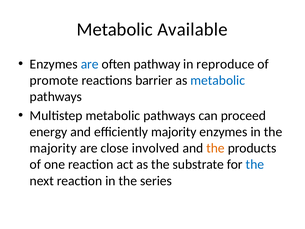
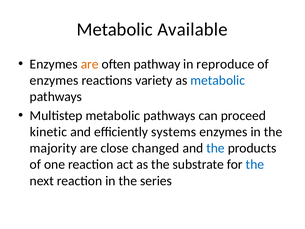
are colour: blue -> orange (90, 64)
promote: promote -> enzymes (54, 80)
barrier: barrier -> variety (154, 80)
energy: energy -> kinetic (48, 132)
efficiently majority: majority -> systems (174, 132)
involved: involved -> changed (156, 148)
the colour: orange -> blue (216, 148)
